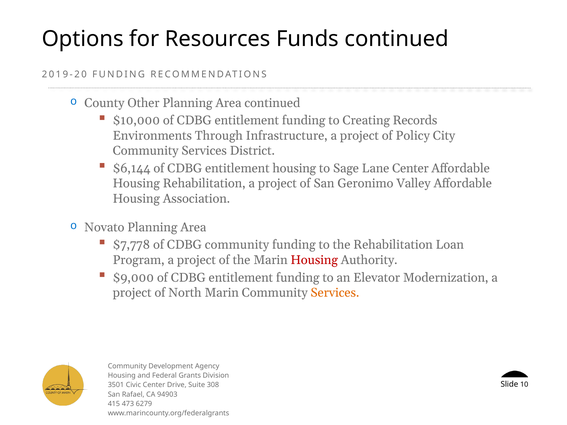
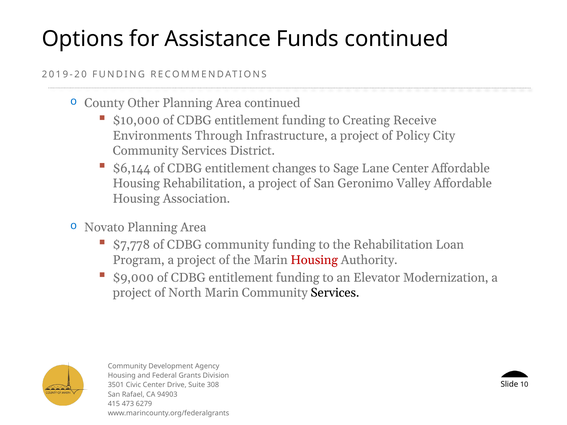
Resources: Resources -> Assistance (218, 39)
Records: Records -> Receive (415, 121)
entitlement housing: housing -> changes (294, 168)
Services colour: orange -> black (335, 293)
